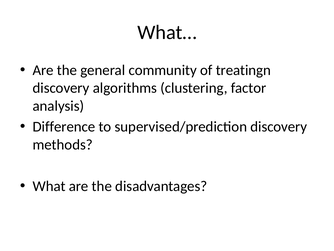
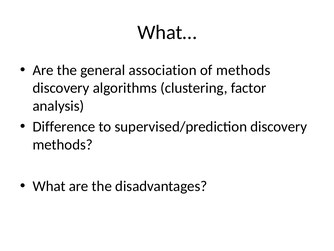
community: community -> association (163, 70)
of treatingn: treatingn -> methods (243, 70)
